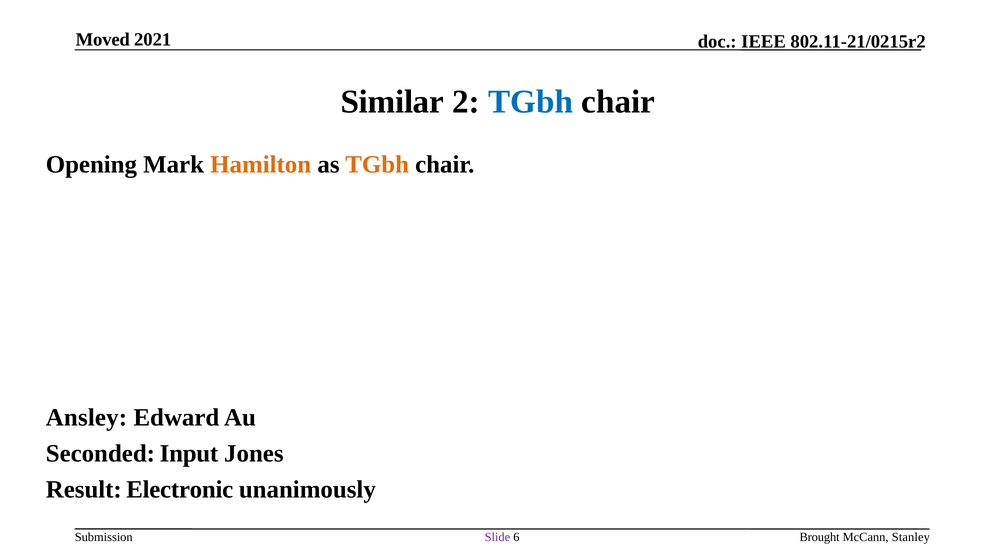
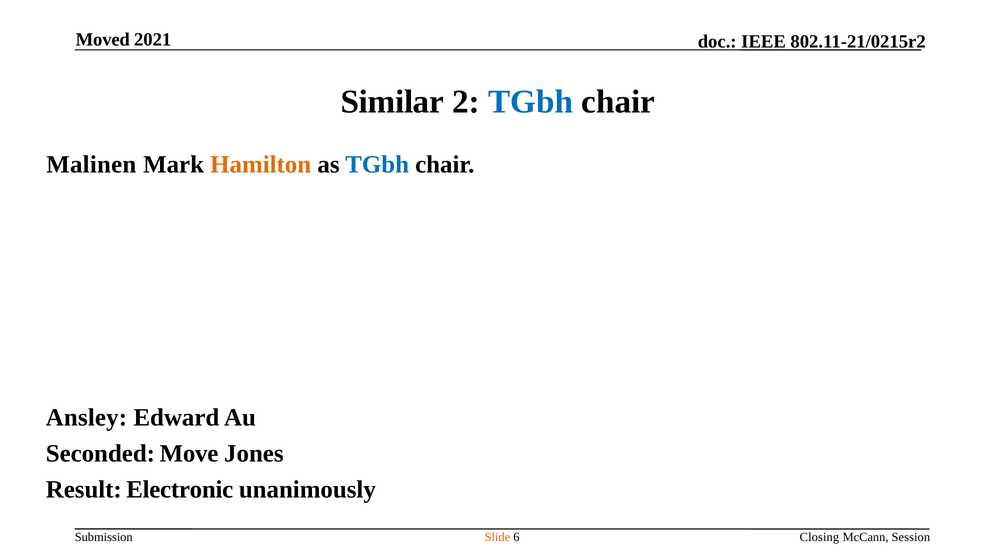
Opening: Opening -> Malinen (91, 165)
TGbh colour: orange -> blue (377, 165)
Input: Input -> Move (189, 454)
Slide colour: purple -> orange (497, 537)
Brought: Brought -> Closing (819, 537)
Stanley: Stanley -> Session (911, 537)
